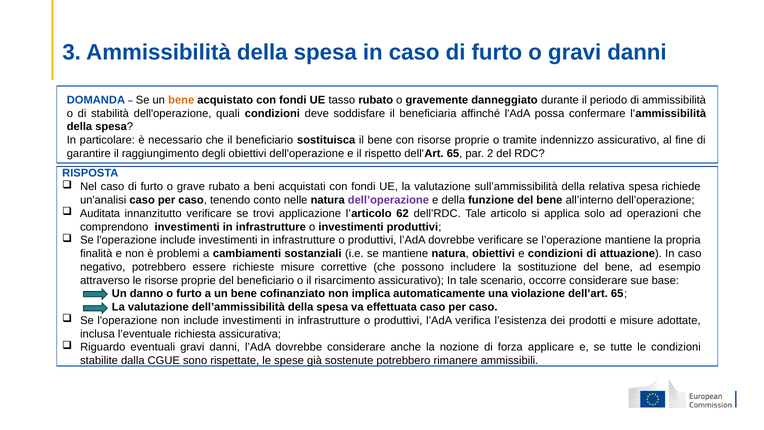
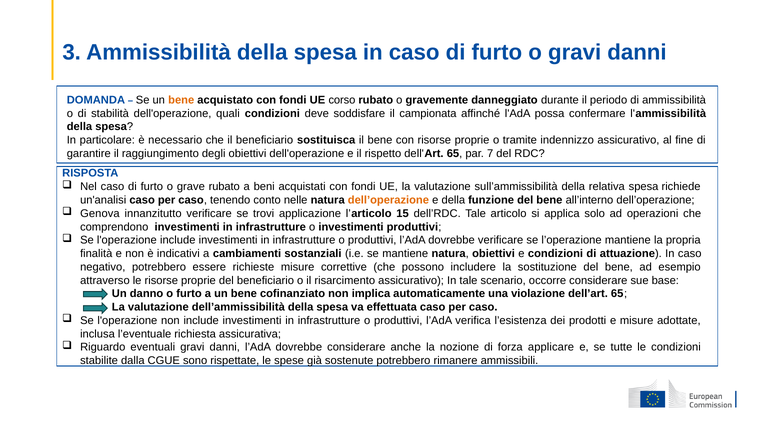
tasso: tasso -> corso (342, 100)
beneficiaria: beneficiaria -> campionata (428, 113)
2: 2 -> 7 (490, 153)
dell’operazione colour: purple -> orange (388, 200)
Auditata: Auditata -> Genova (100, 213)
62: 62 -> 15 (403, 213)
problemi: problemi -> indicativi (178, 253)
